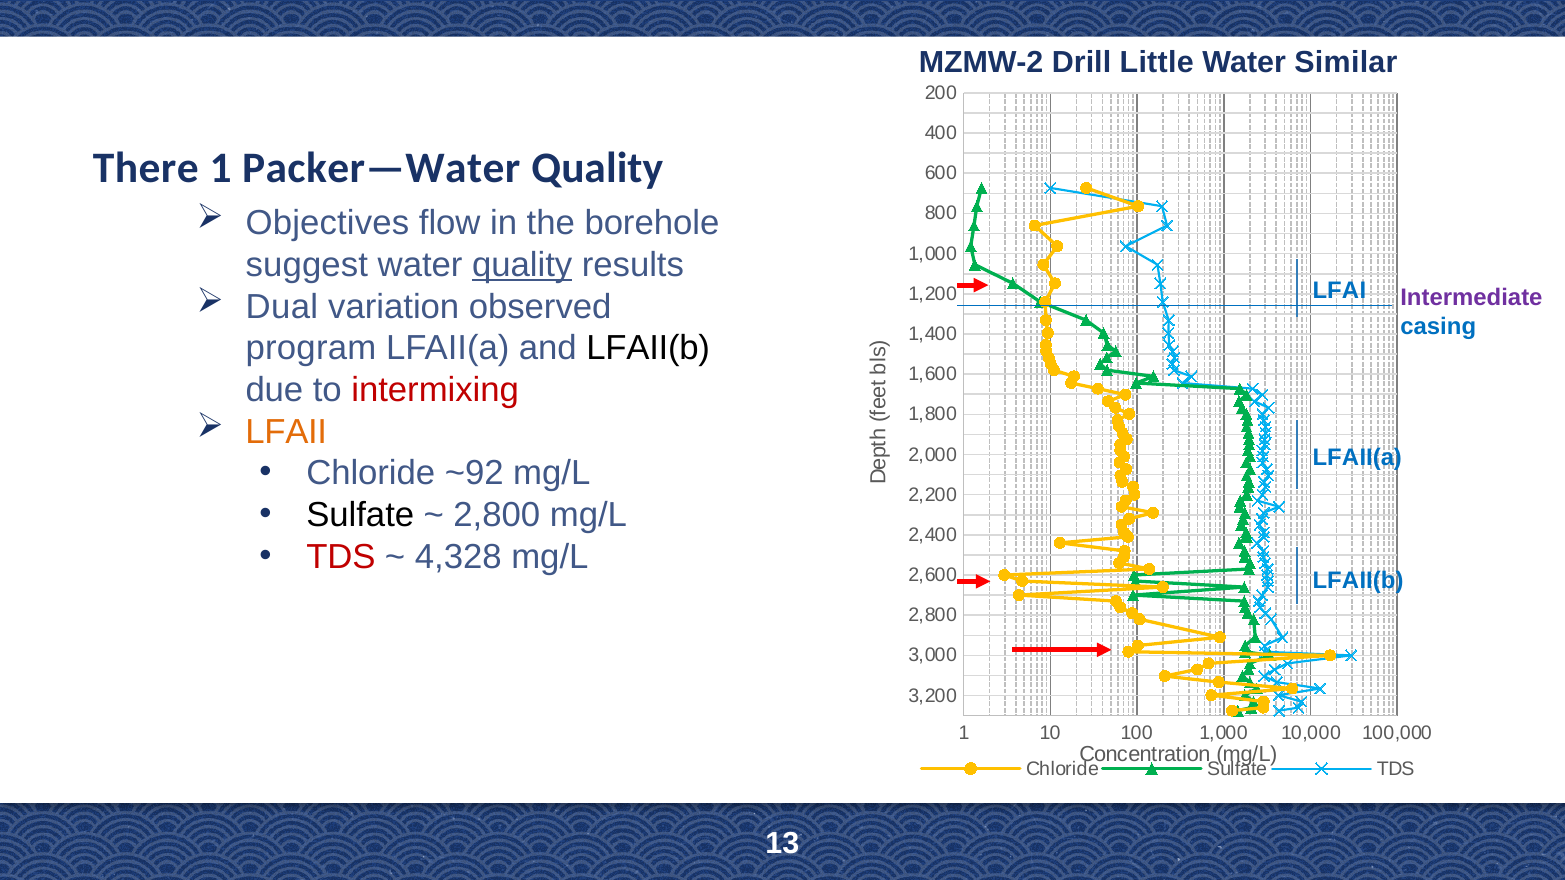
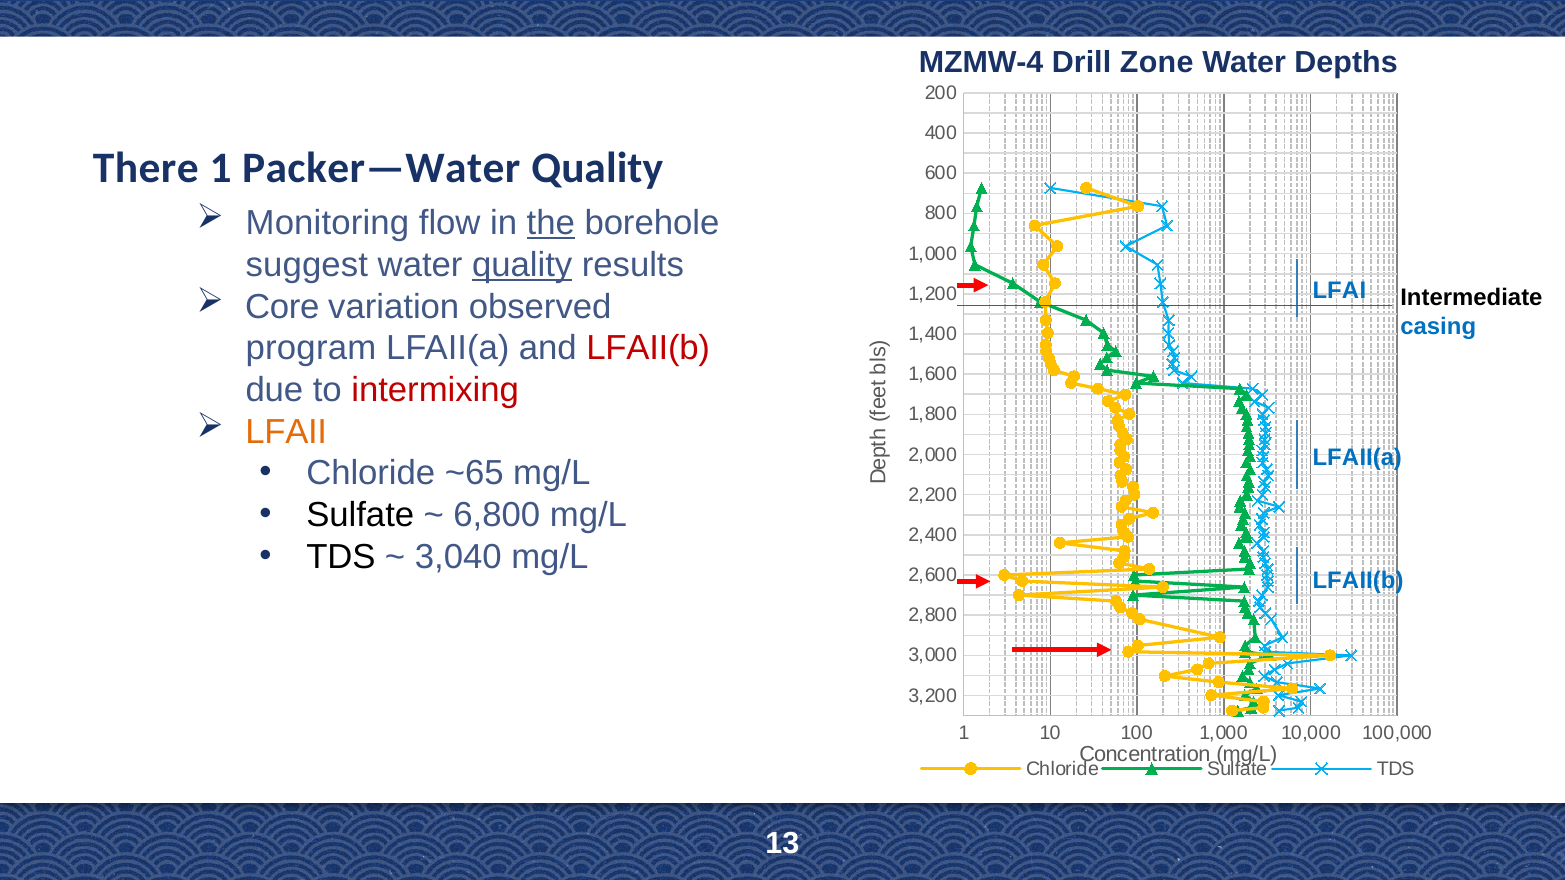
MZMW-2: MZMW-2 -> MZMW-4 (981, 62)
Little: Little -> Zone (1157, 62)
Similar: Similar -> Depths (1346, 62)
Objectives: Objectives -> Monitoring (327, 223)
the underline: none -> present (551, 223)
Intermediate colour: purple -> black (1471, 298)
Dual: Dual -> Core (282, 307)
LFAII(b colour: black -> red (648, 348)
~92: ~92 -> ~65 (474, 474)
2,800: 2,800 -> 6,800 (497, 515)
TDS colour: red -> black (341, 557)
4,328: 4,328 -> 3,040 (458, 557)
